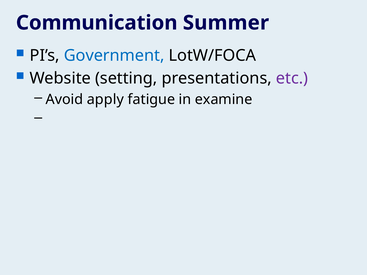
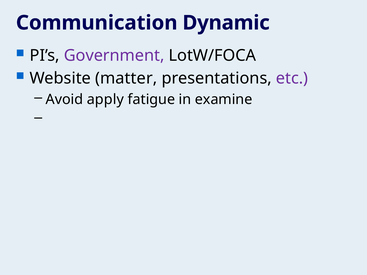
Summer: Summer -> Dynamic (226, 23)
Government colour: blue -> purple (114, 56)
setting: setting -> matter (126, 78)
